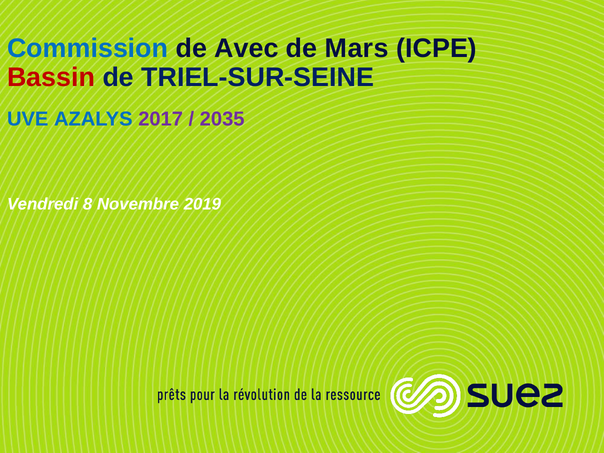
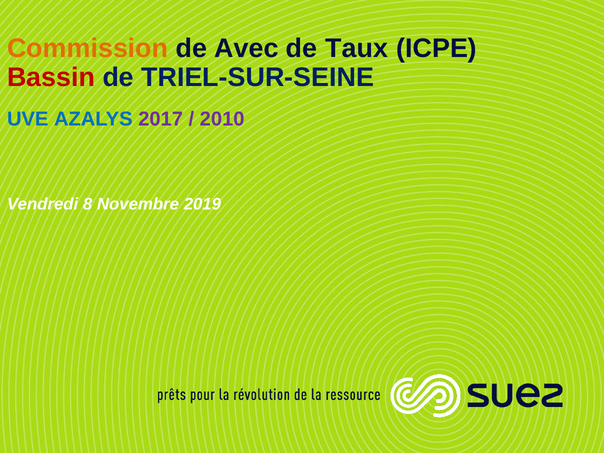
Commission colour: blue -> orange (88, 48)
Mars: Mars -> Taux (357, 48)
2035: 2035 -> 2010 (222, 119)
